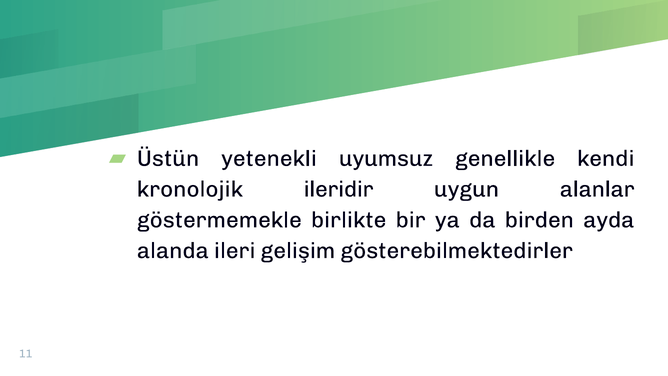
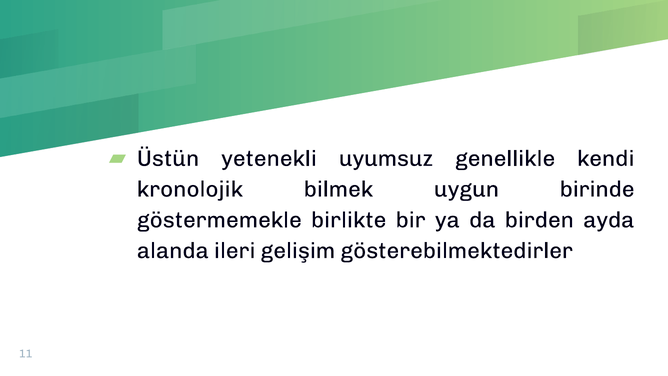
ileridir: ileridir -> bilmek (339, 189)
alanlar: alanlar -> birinde (597, 189)
